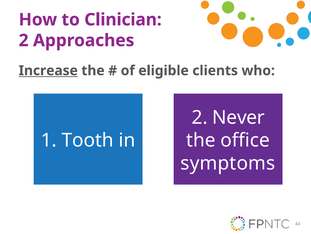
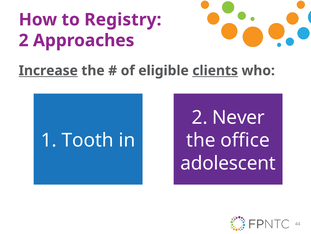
Clinician: Clinician -> Registry (123, 20)
clients underline: none -> present (215, 70)
symptoms: symptoms -> adolescent (228, 163)
